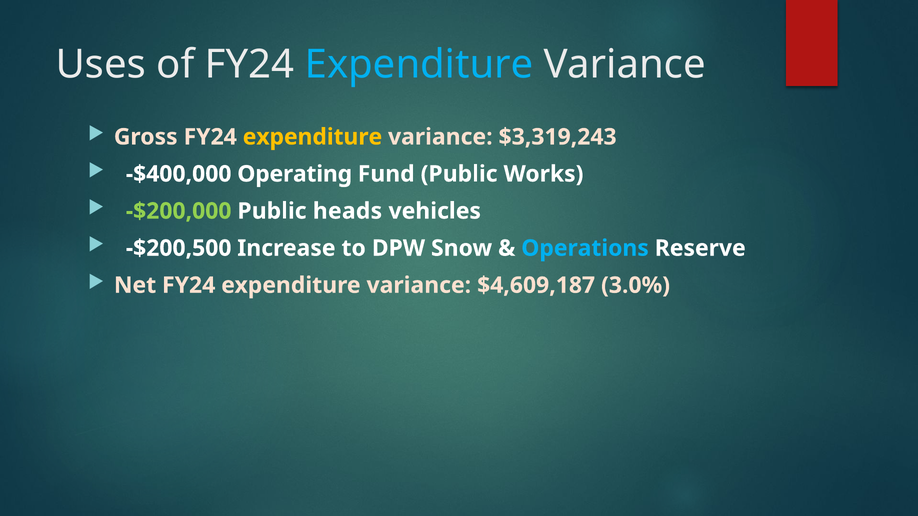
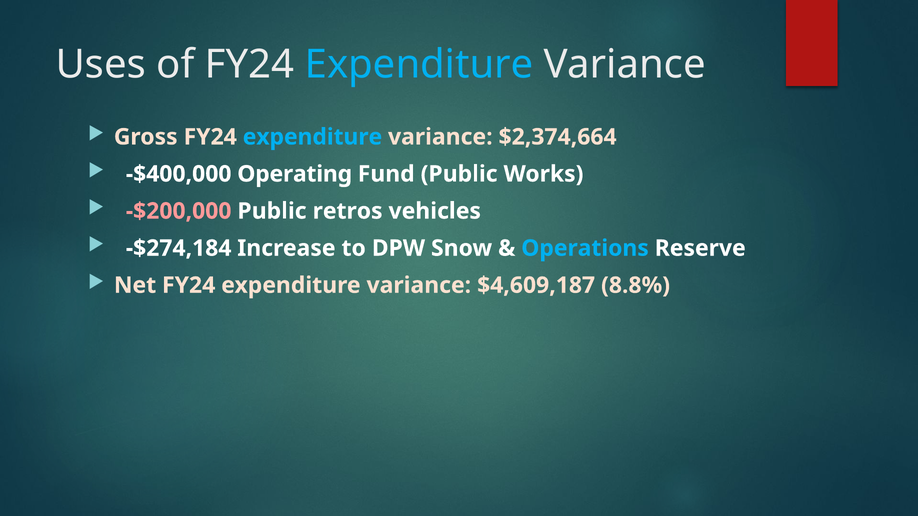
expenditure colour: yellow -> light blue (312, 137)
$3,319,243: $3,319,243 -> $2,374,664 (558, 137)
-$200,000 colour: light green -> pink (179, 211)
heads: heads -> retros (348, 211)
-$200,500: -$200,500 -> -$274,184 (179, 248)
3.0%: 3.0% -> 8.8% (636, 285)
